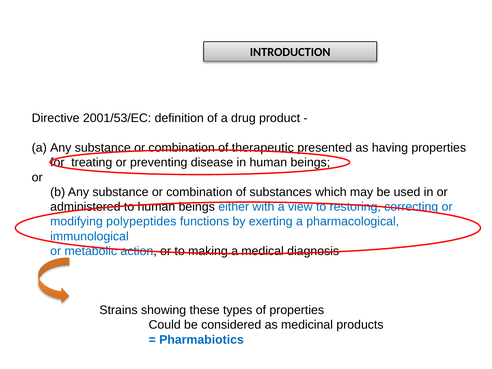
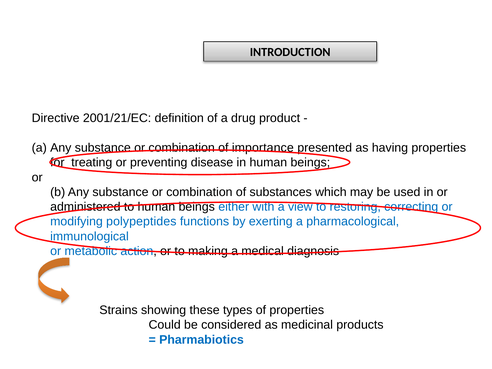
2001/53/EC: 2001/53/EC -> 2001/21/EC (117, 118)
therapeutic: therapeutic -> importance (263, 148)
